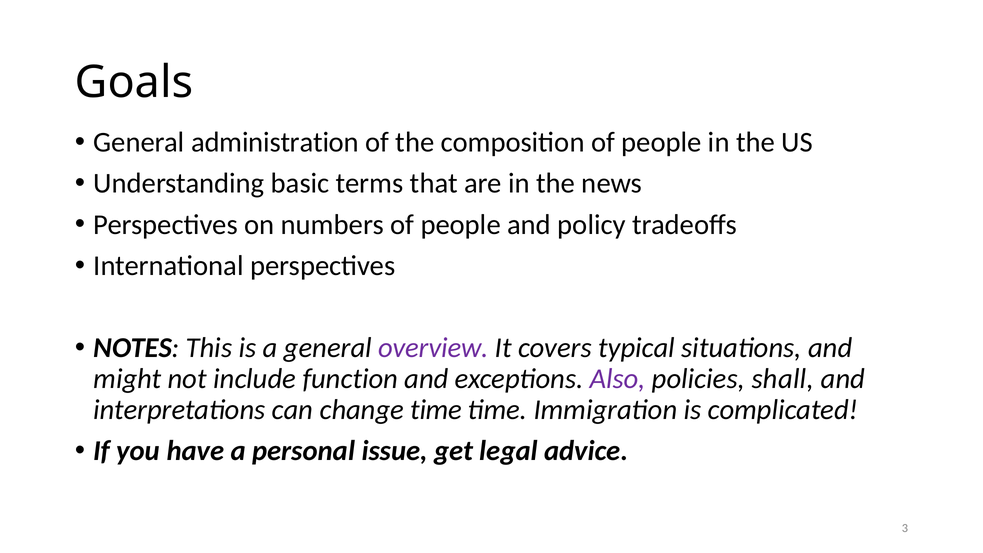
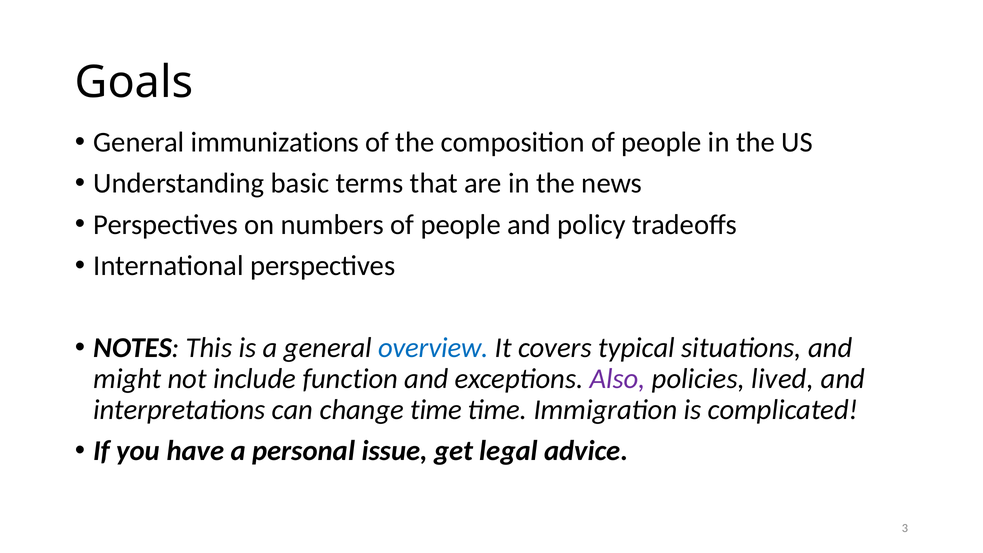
administration: administration -> immunizations (275, 142)
overview colour: purple -> blue (433, 348)
shall: shall -> lived (783, 379)
